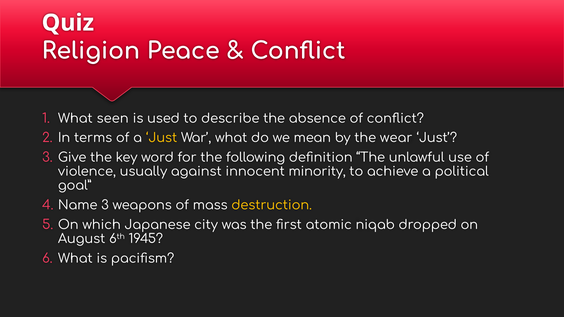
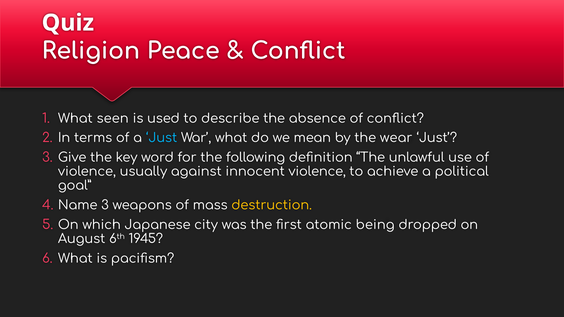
Just colour: yellow -> light blue (161, 138)
innocent minority: minority -> violence (317, 172)
niqab: niqab -> being (375, 225)
